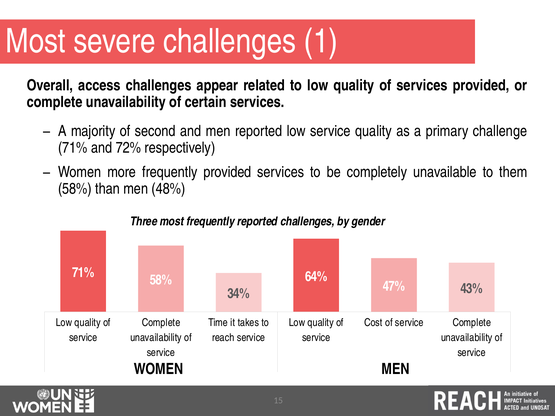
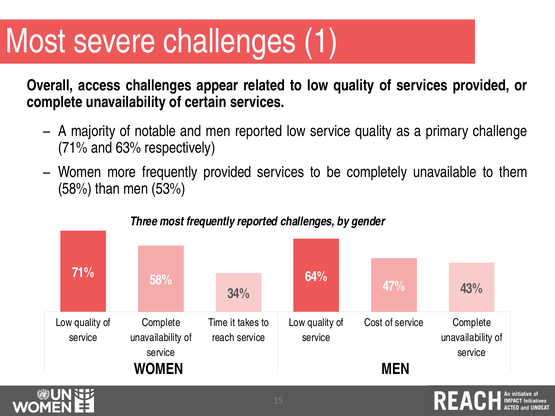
second: second -> notable (155, 131)
72%: 72% -> 63% (128, 148)
48%: 48% -> 53% (169, 189)
